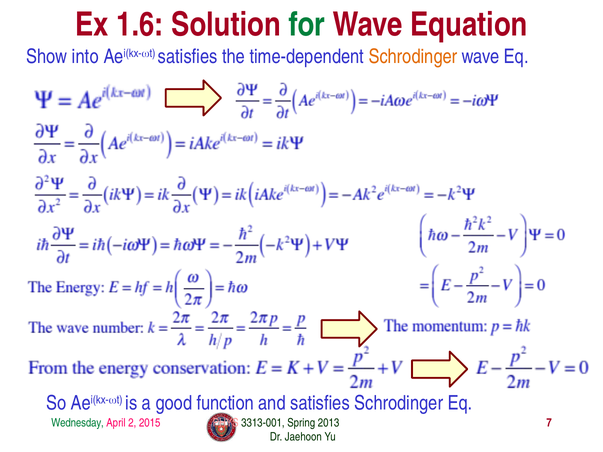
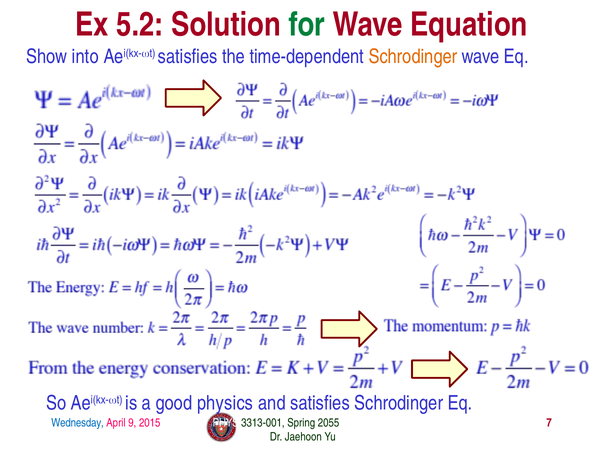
1.6: 1.6 -> 5.2 (140, 25)
function: function -> physics (225, 403)
Wednesday colour: green -> blue (78, 423)
2: 2 -> 9 (132, 423)
PHYS colour: pink -> white (226, 423)
2013: 2013 -> 2055 (329, 423)
